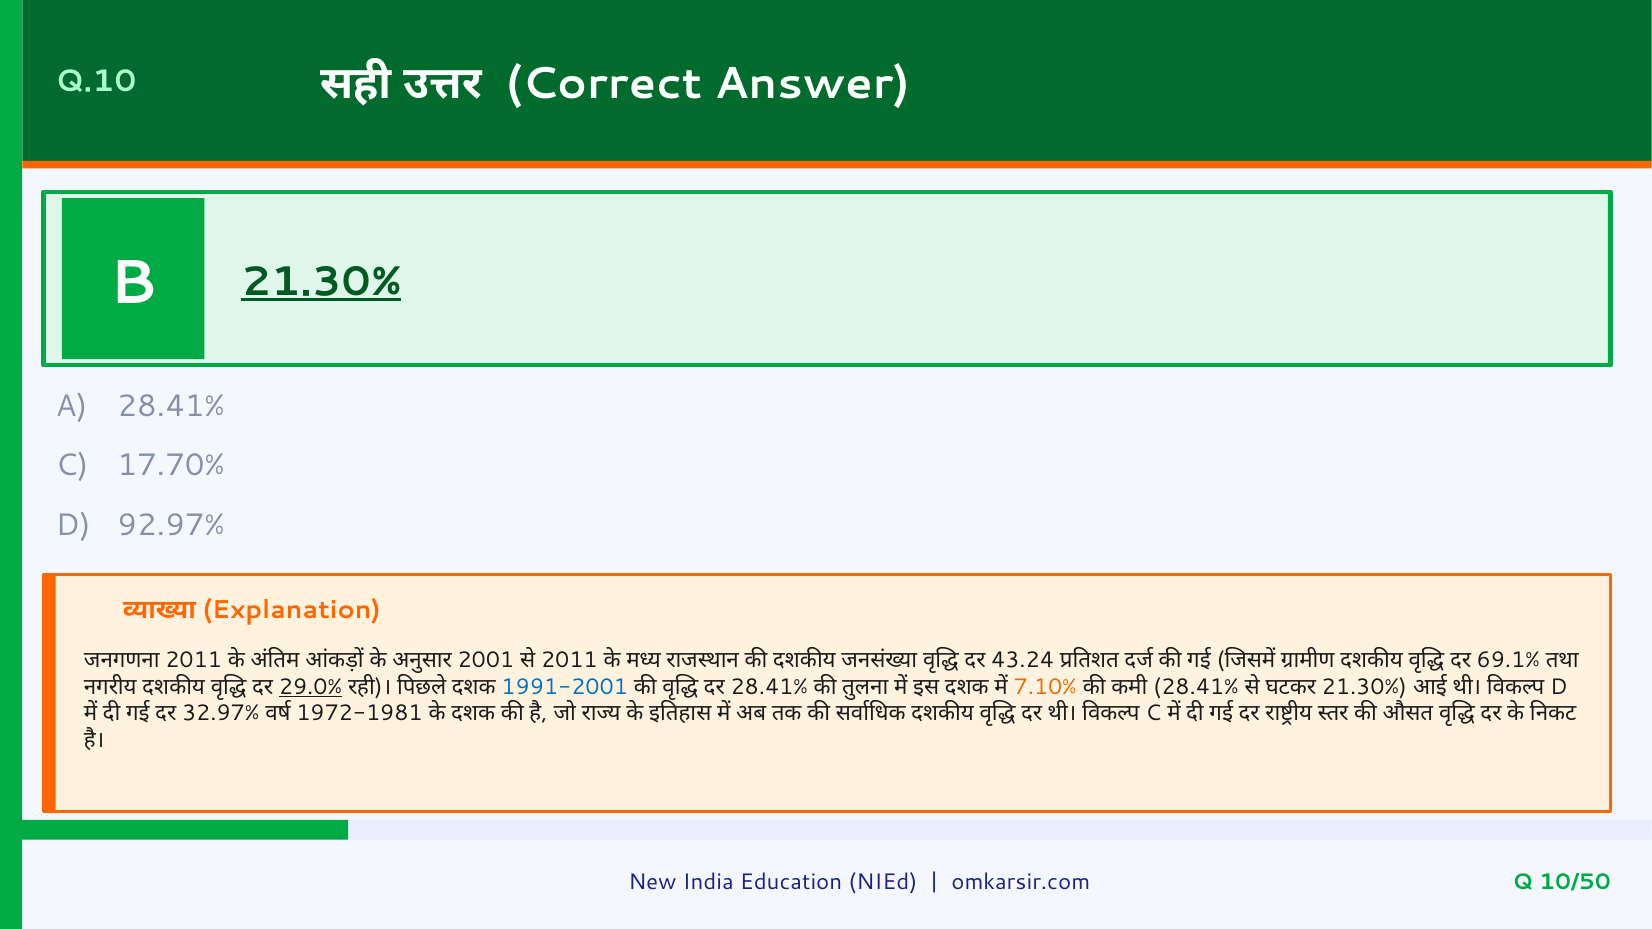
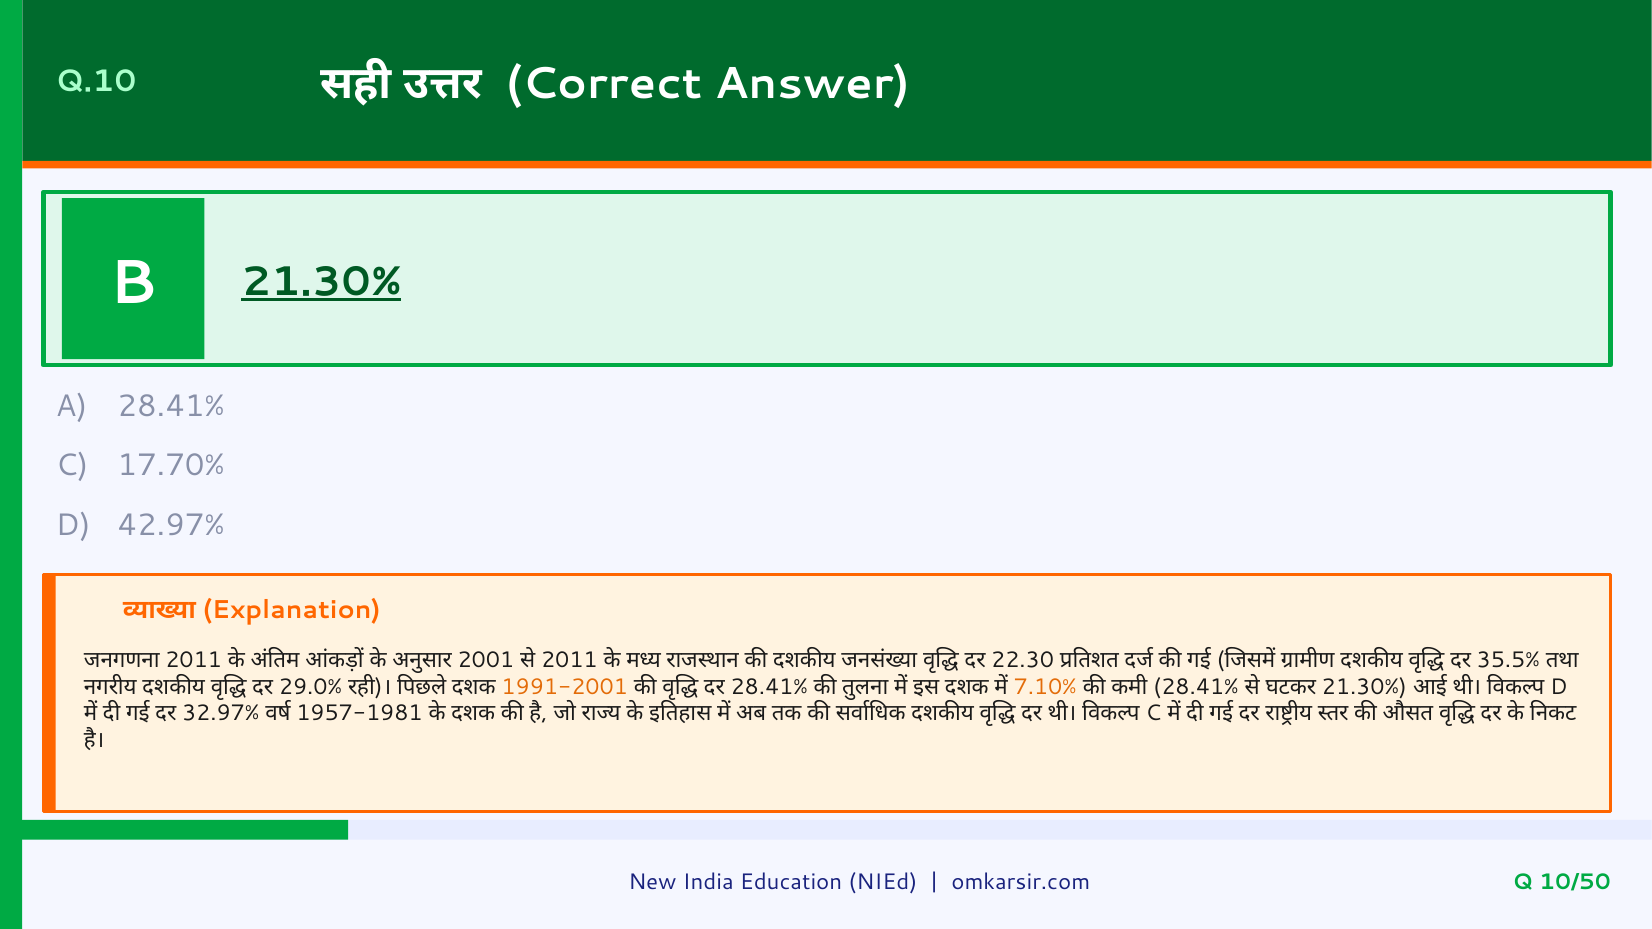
92.97%: 92.97% -> 42.97% (171, 525)
43.24: 43.24 -> 22.30 (1023, 660)
69.1%: 69.1% -> 35.5% (1508, 660)
29.0% underline: present -> none (310, 687)
1991-2001 colour: blue -> orange (565, 687)
1972-1981: 1972-1981 -> 1957-1981 (359, 714)
